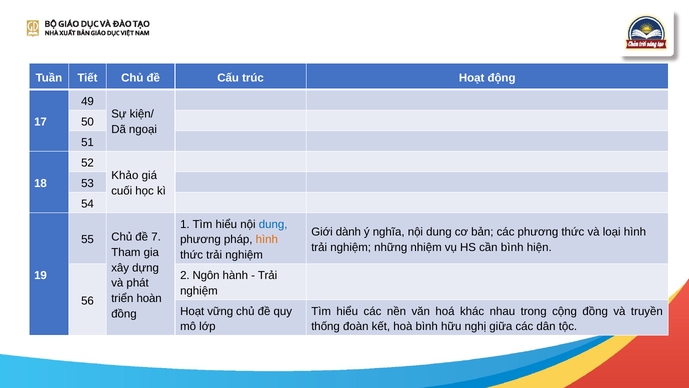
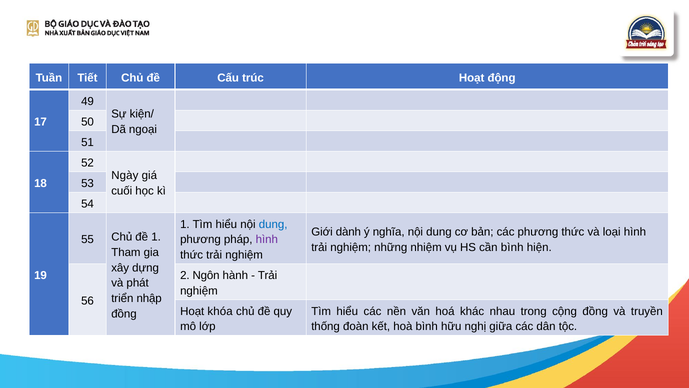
Khảo: Khảo -> Ngày (125, 175)
đề 7: 7 -> 1 (156, 237)
hình colour: orange -> purple (267, 239)
hoàn: hoàn -> nhập (149, 298)
vững: vững -> khóa (220, 311)
